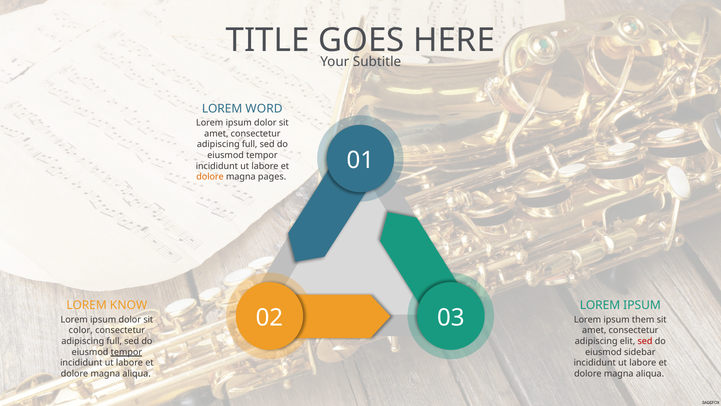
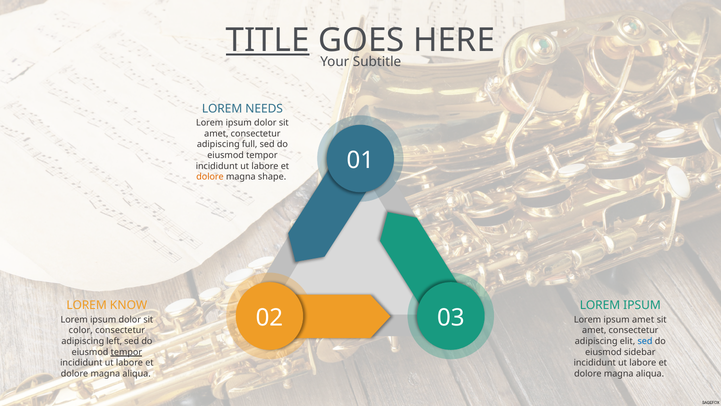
TITLE underline: none -> present (268, 40)
WORD: WORD -> NEEDS (264, 108)
pages: pages -> shape (272, 177)
ipsum them: them -> amet (643, 319)
full: full -> left (114, 341)
sed colour: red -> blue (645, 341)
